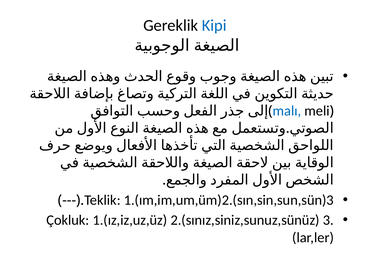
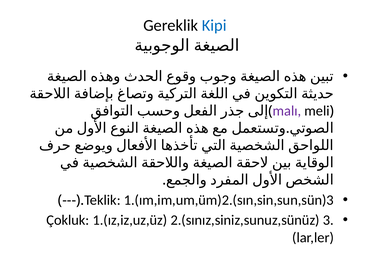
malı colour: blue -> purple (287, 111)
